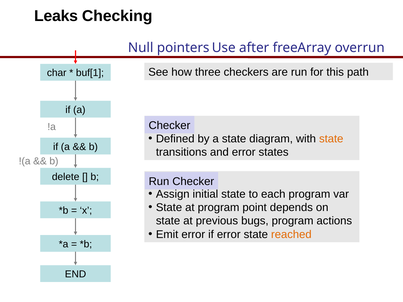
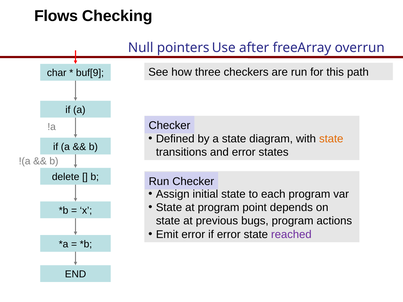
Leaks: Leaks -> Flows (56, 16)
buf[1: buf[1 -> buf[9 (90, 73)
reached colour: orange -> purple (291, 235)
